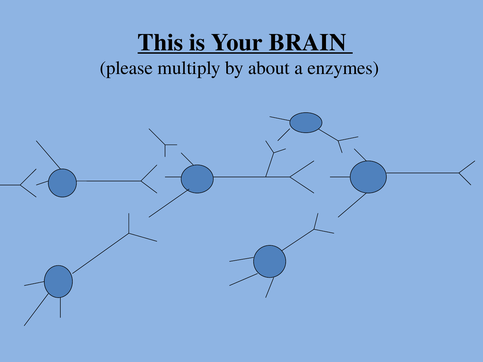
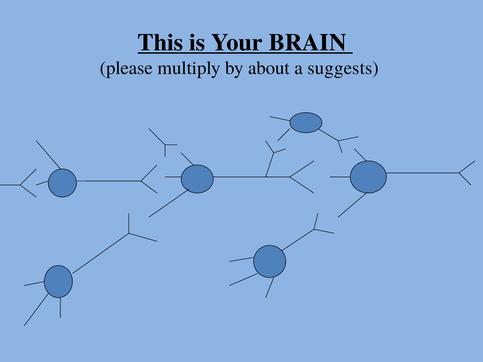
enzymes: enzymes -> suggests (343, 68)
